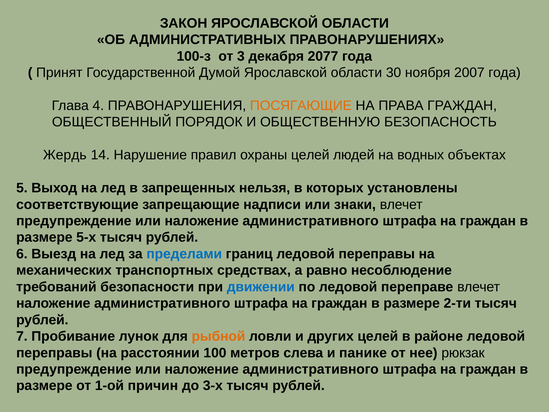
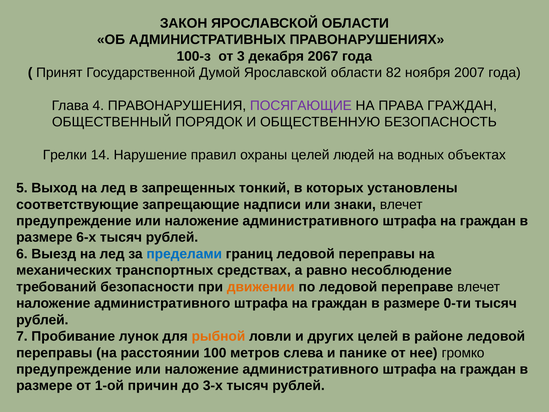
2077: 2077 -> 2067 (323, 56)
30: 30 -> 82 (394, 73)
ПОСЯГАЮЩИЕ colour: orange -> purple (301, 106)
Жердь: Жердь -> Грелки (65, 155)
нельзя: нельзя -> тонкий (265, 188)
5-х: 5-х -> 6-х (86, 237)
движении colour: blue -> orange (261, 287)
2-ти: 2-ти -> 0-ти (457, 303)
рюкзак: рюкзак -> громко (463, 353)
